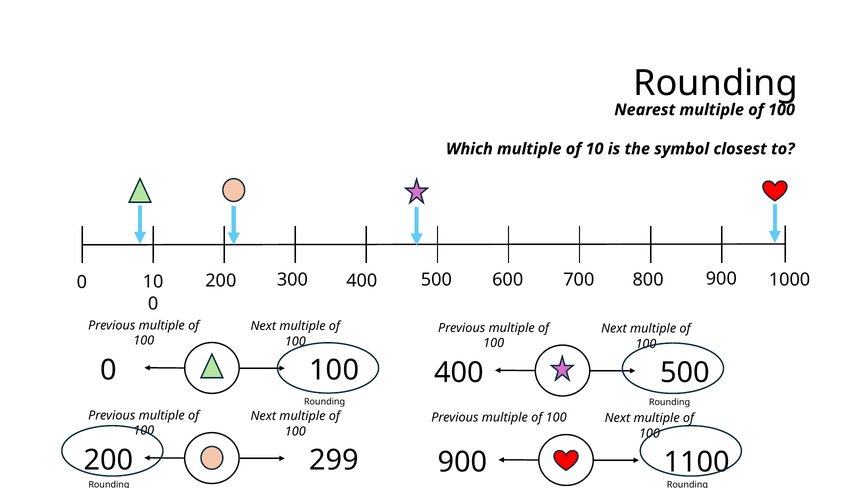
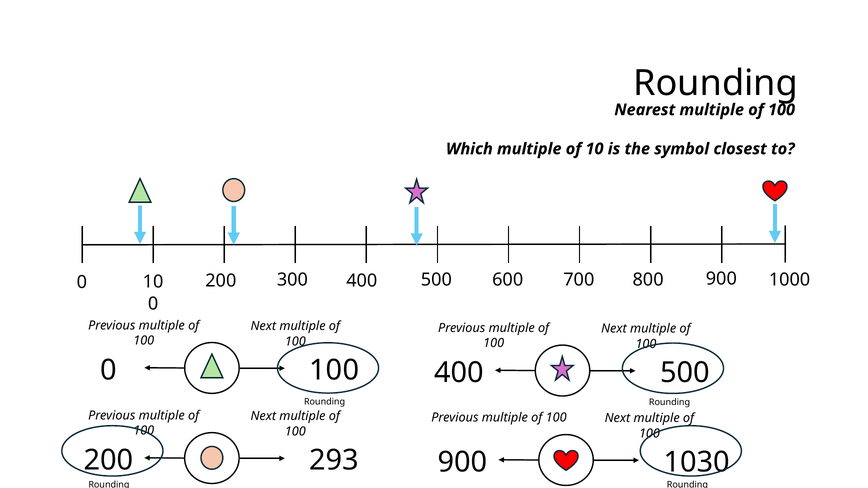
299: 299 -> 293 (334, 460)
1100: 1100 -> 1030 (697, 462)
